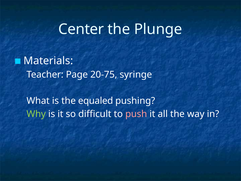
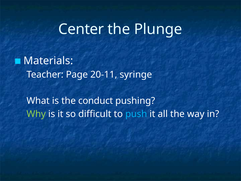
20-75: 20-75 -> 20-11 (104, 74)
equaled: equaled -> conduct (96, 101)
push colour: pink -> light blue (136, 114)
